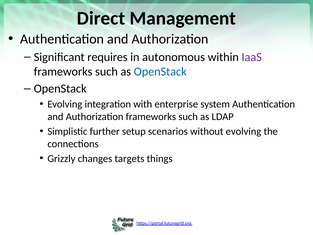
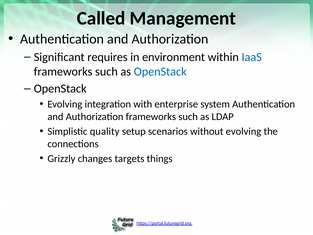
Direct: Direct -> Called (101, 18)
autonomous: autonomous -> environment (174, 57)
IaaS colour: purple -> blue (252, 57)
further: further -> quality (105, 131)
